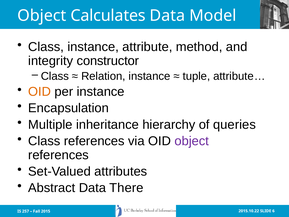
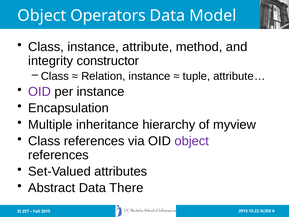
Calculates: Calculates -> Operators (108, 16)
OID colour: orange -> purple (40, 92)
queries: queries -> myview (235, 124)
